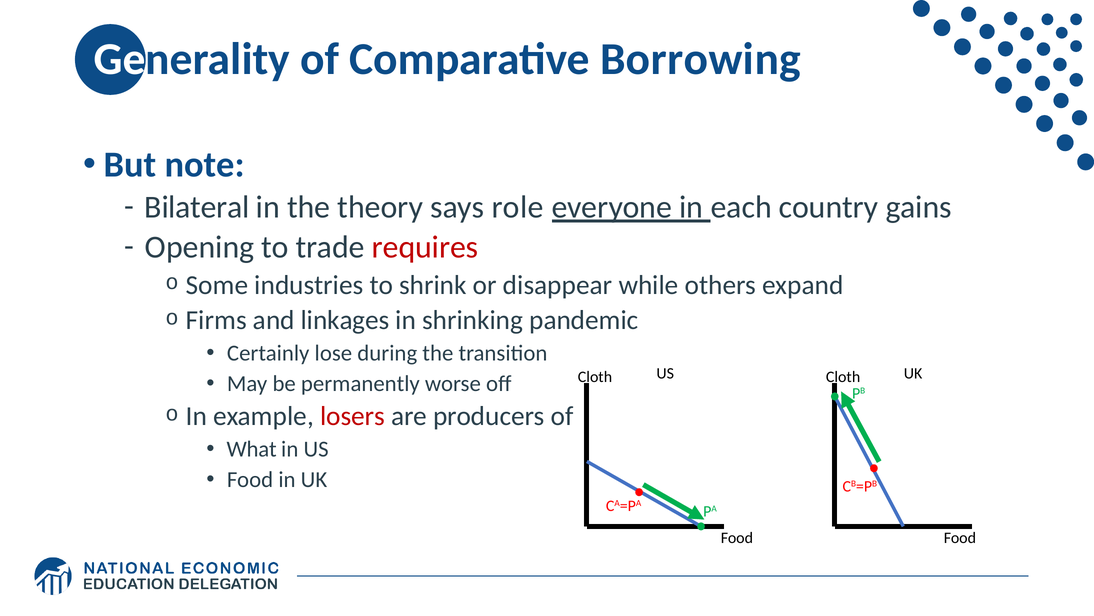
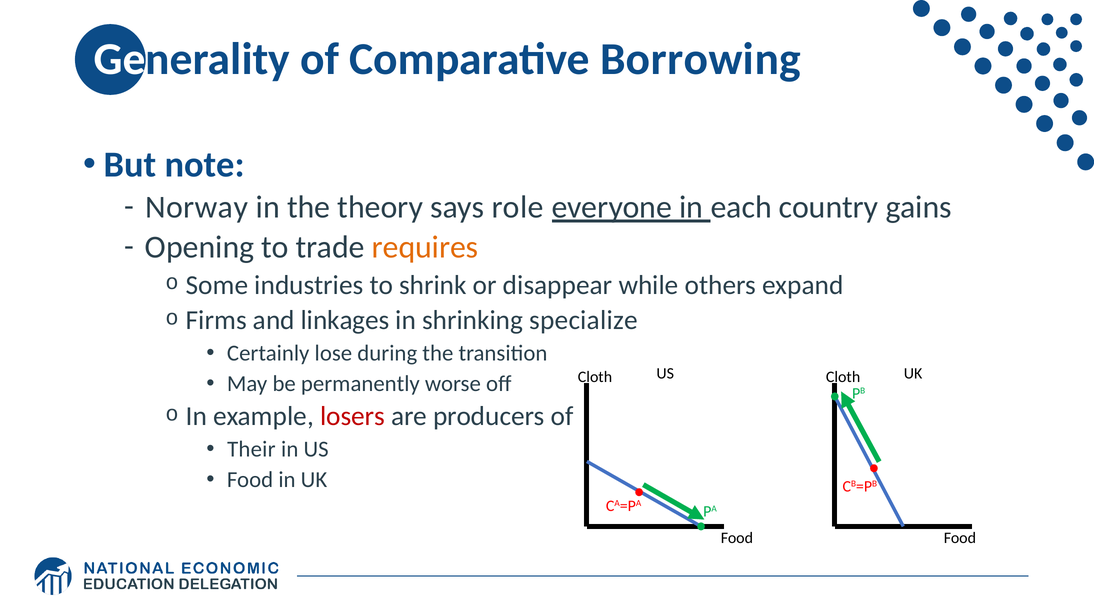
Bilateral: Bilateral -> Norway (197, 207)
requires colour: red -> orange (425, 247)
pandemic: pandemic -> specialize (584, 320)
What: What -> Their (251, 449)
